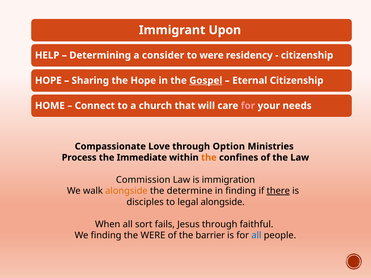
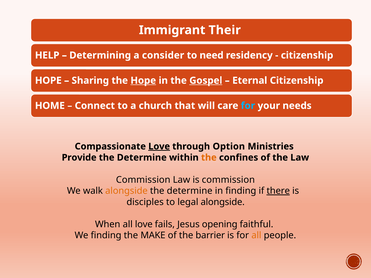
Upon: Upon -> Their (225, 30)
to were: were -> need (212, 55)
Hope underline: none -> present (143, 81)
for colour: pink -> light blue (248, 106)
Love underline: none -> present (159, 147)
Process: Process -> Provide (79, 158)
Immediate: Immediate -> Determine (142, 158)
is immigration: immigration -> commission (228, 180)
all sort: sort -> love (144, 224)
Jesus through: through -> opening (220, 224)
the WERE: WERE -> MAKE (153, 236)
all colour: blue -> orange (256, 236)
